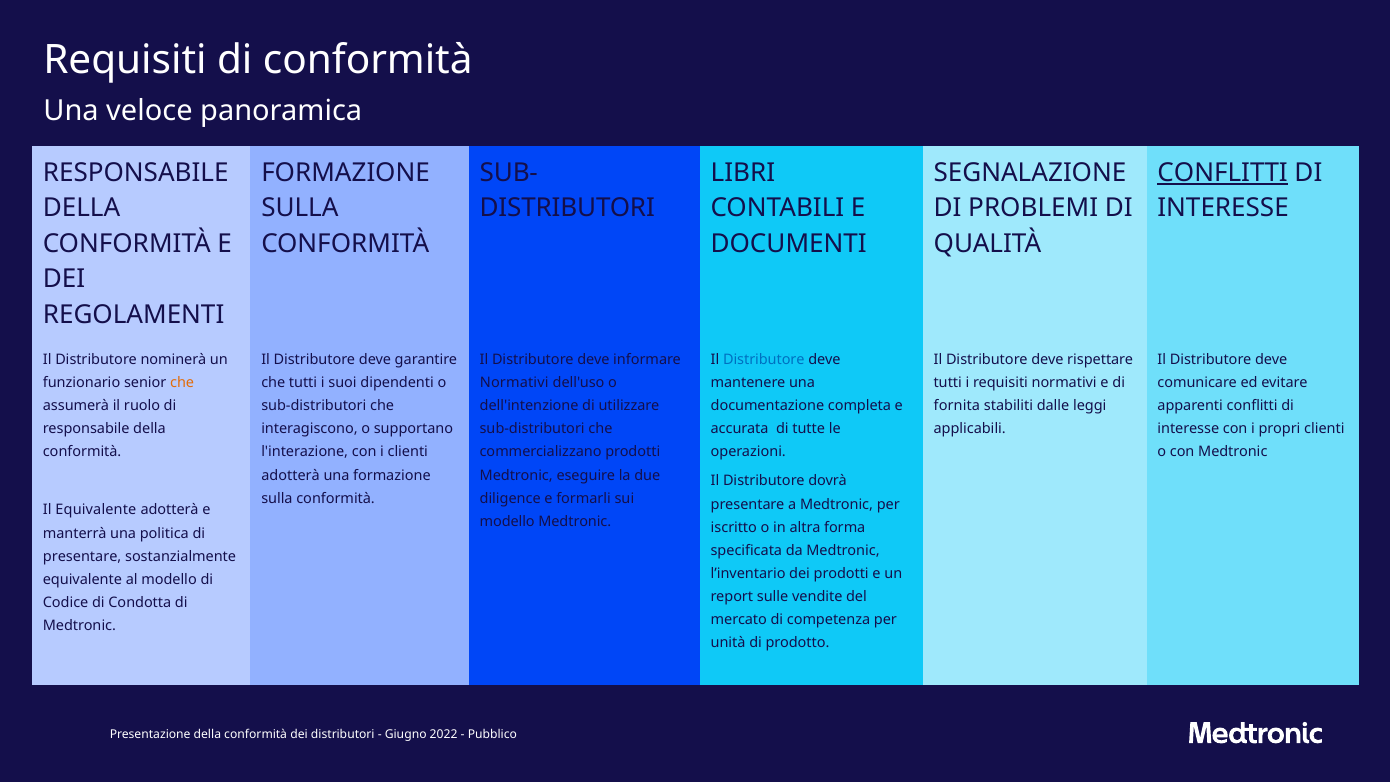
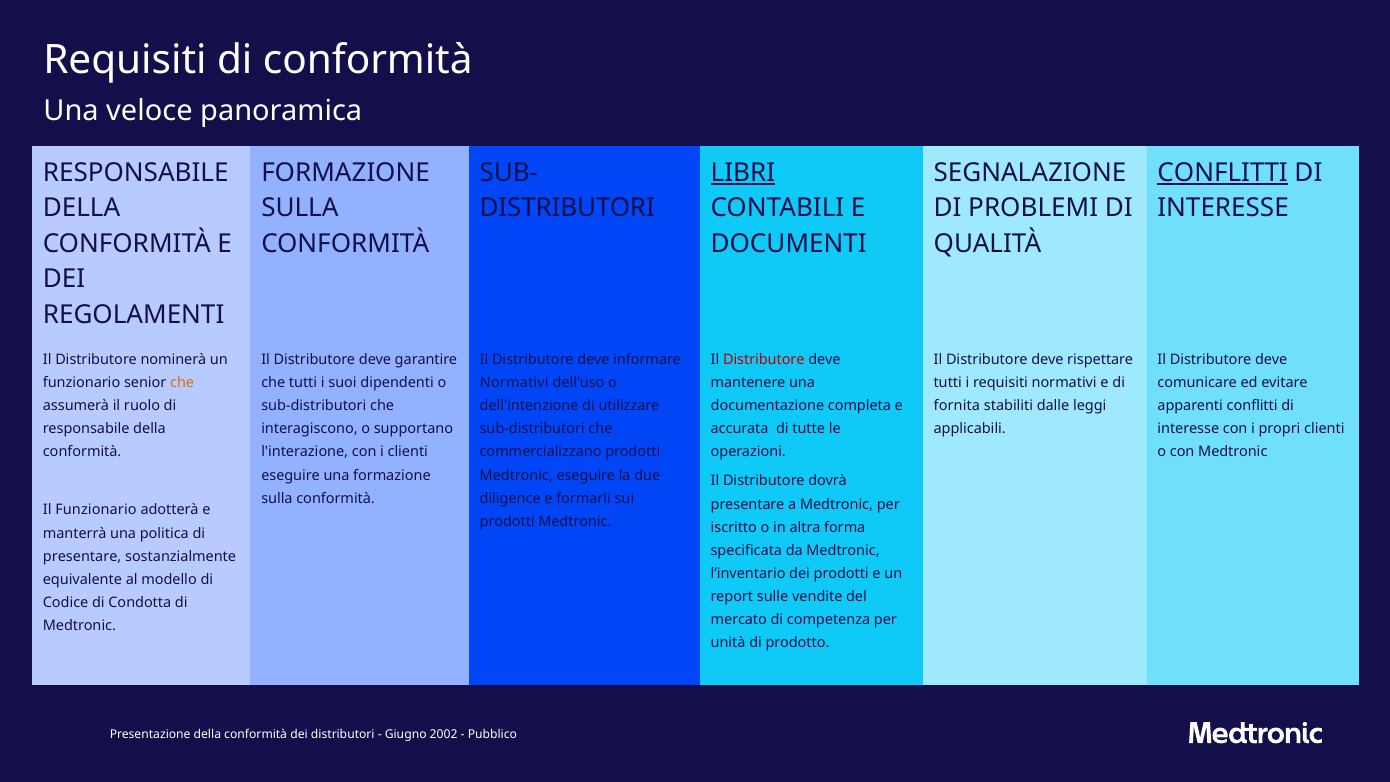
LIBRI underline: none -> present (743, 173)
Distributore colour: blue -> red (764, 360)
adotterà: adotterà -> eseguire (291, 475)
Il Equivalente: Equivalente -> Funzionario (96, 510)
modello: modello -> prodotti (507, 522)
2022: 2022 -> 2002 (444, 734)
